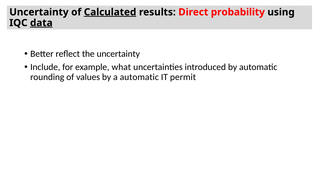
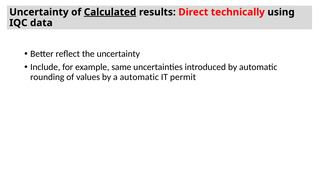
probability: probability -> technically (238, 12)
data underline: present -> none (41, 23)
what: what -> same (121, 67)
